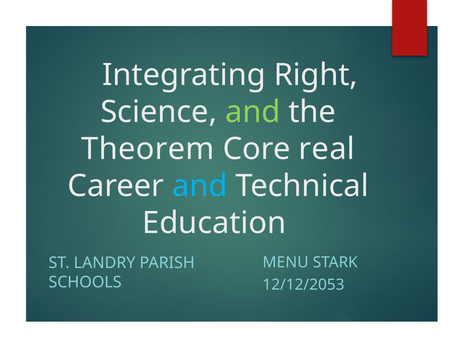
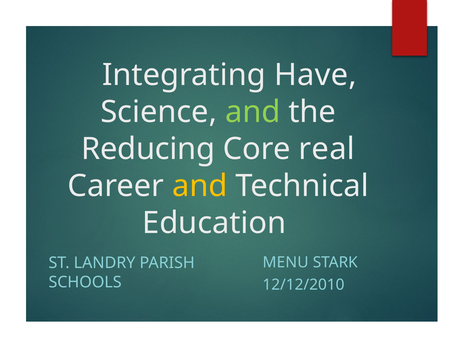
Right: Right -> Have (315, 75)
Theorem: Theorem -> Reducing (148, 149)
and colour: light blue -> yellow (200, 186)
12/12/2053: 12/12/2053 -> 12/12/2010 (303, 285)
